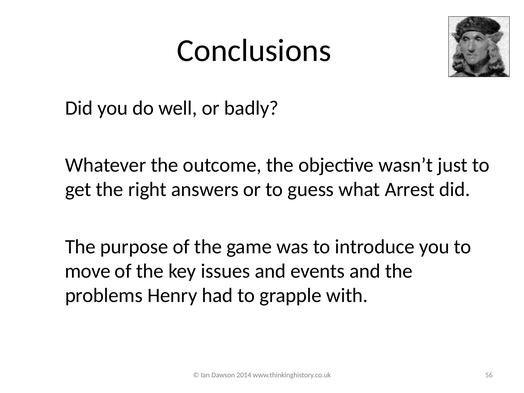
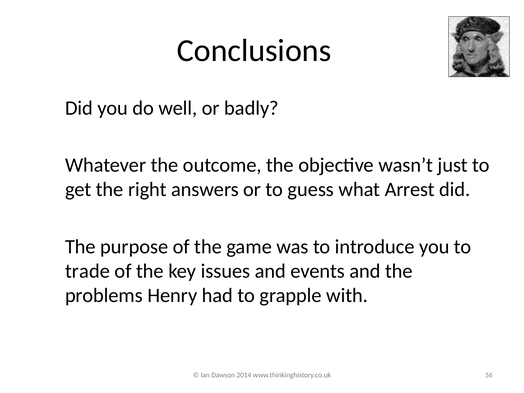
move: move -> trade (87, 271)
